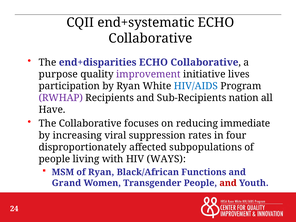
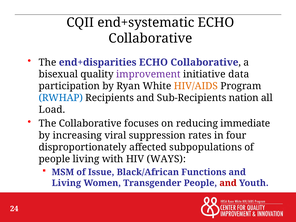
purpose: purpose -> bisexual (58, 74)
lives: lives -> data (239, 74)
HIV/AIDS colour: blue -> orange (196, 86)
RWHAP colour: purple -> blue (61, 98)
Have: Have -> Load (52, 110)
of Ryan: Ryan -> Issue (101, 172)
Grand: Grand -> Living (66, 183)
